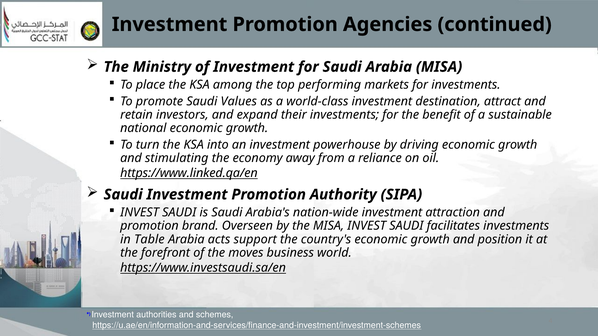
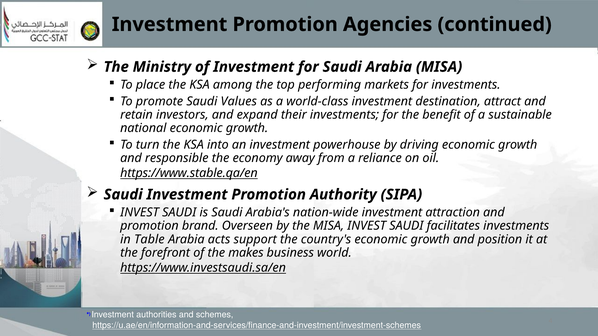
stimulating: stimulating -> responsible (177, 158)
https://www.linked.qa/en: https://www.linked.qa/en -> https://www.stable.qa/en (189, 173)
moves: moves -> makes (246, 253)
